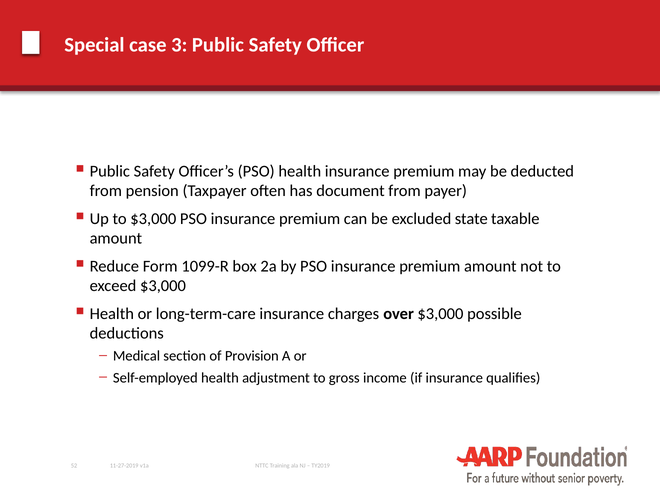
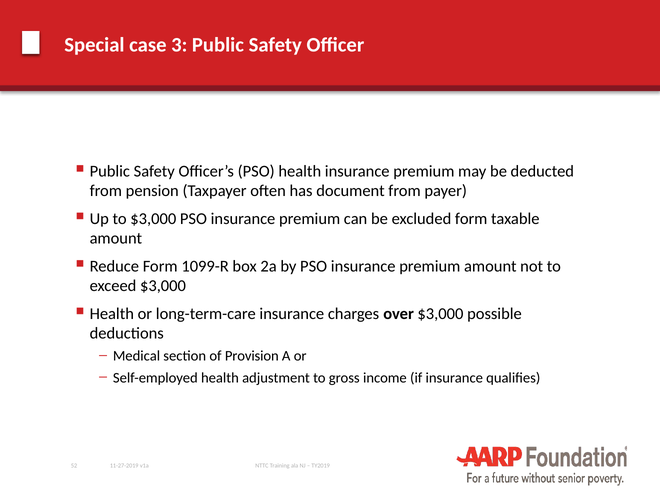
excluded state: state -> form (471, 219)
